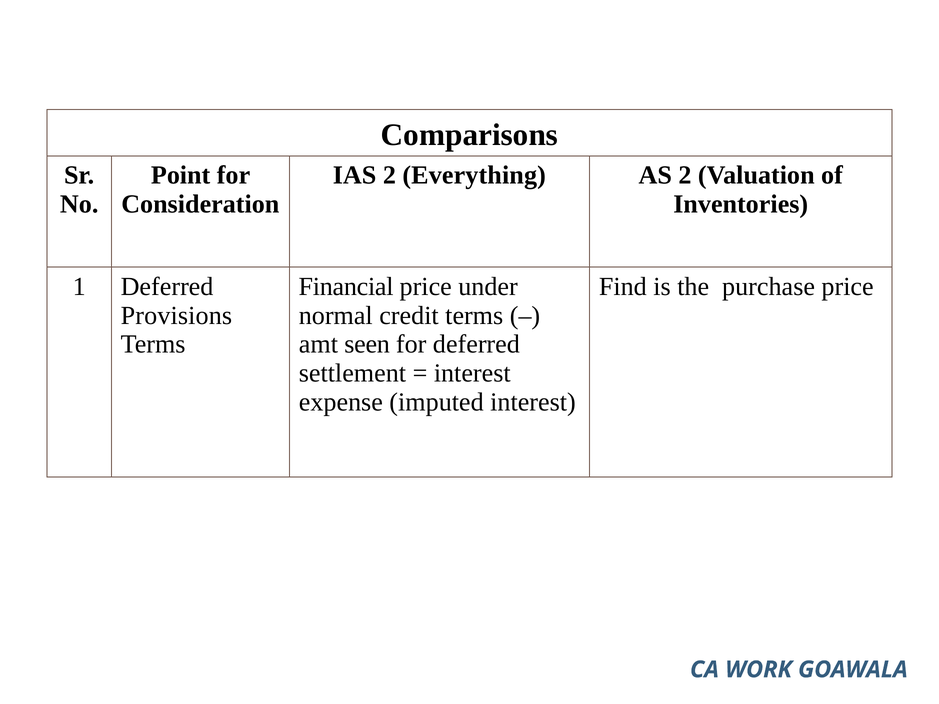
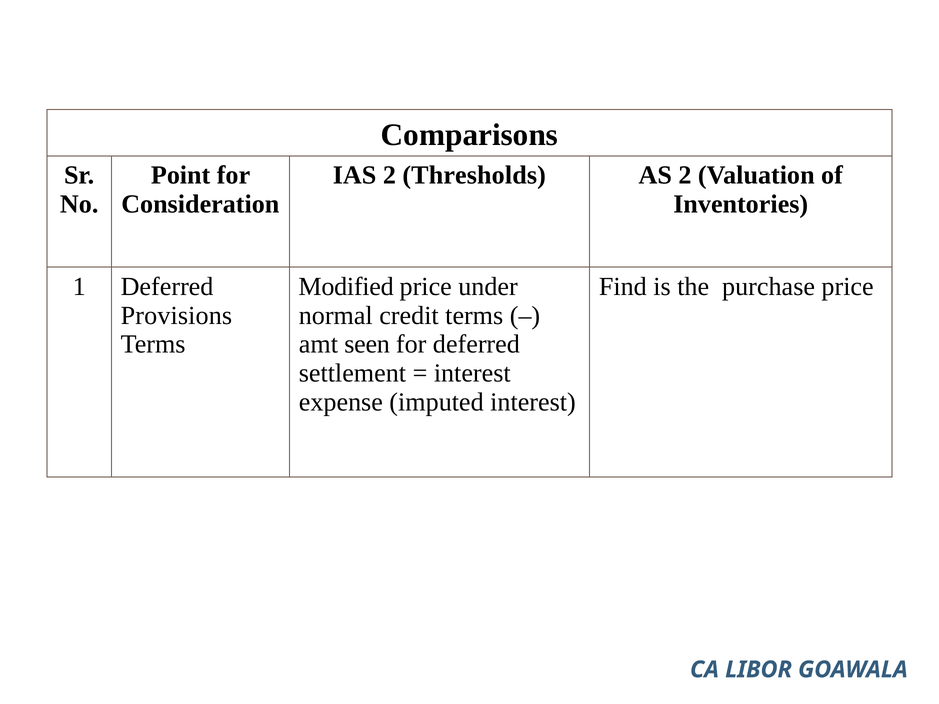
Everything: Everything -> Thresholds (474, 175)
Financial: Financial -> Modified (346, 287)
WORK: WORK -> LIBOR (759, 670)
